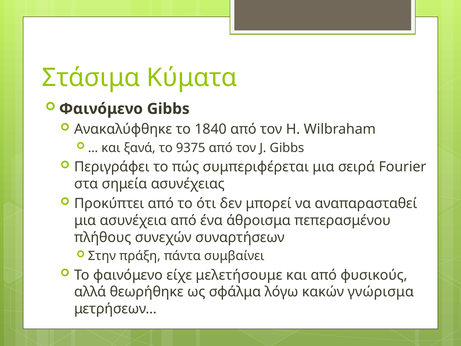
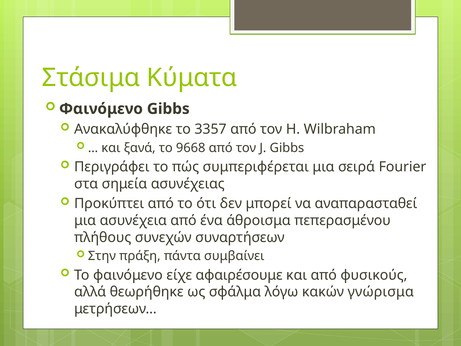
1840: 1840 -> 3357 (211, 129)
9375: 9375 -> 9668 (191, 148)
μελετήσουμε: μελετήσουμε -> αφαιρέσουμε (239, 275)
